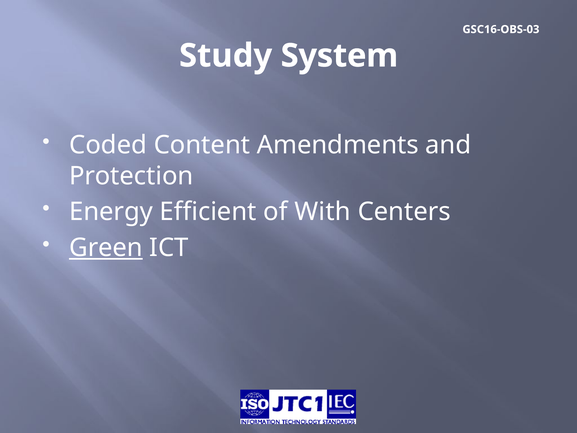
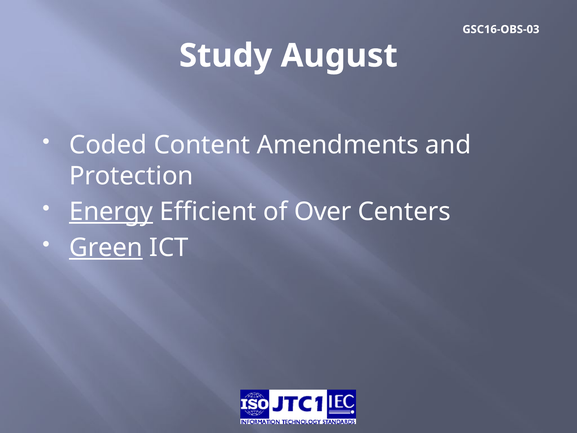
System: System -> August (339, 56)
Energy underline: none -> present (111, 212)
With: With -> Over (323, 212)
